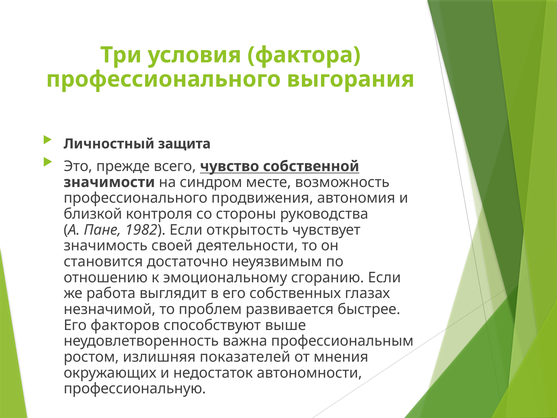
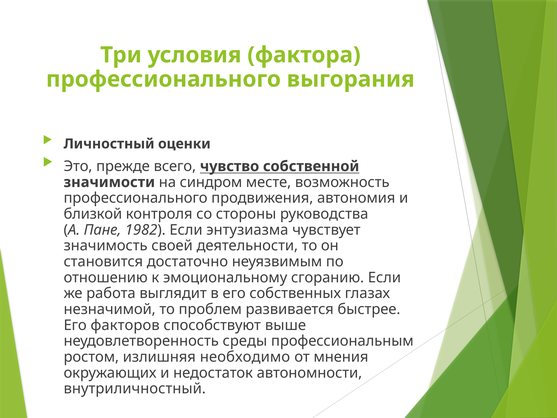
защита: защита -> оценки (184, 144)
открытость: открытость -> энтузиазма (247, 230)
важна: важна -> среды (245, 341)
показателей: показателей -> необходимо (245, 357)
профессиональную: профессиональную -> внутриличностный (135, 389)
